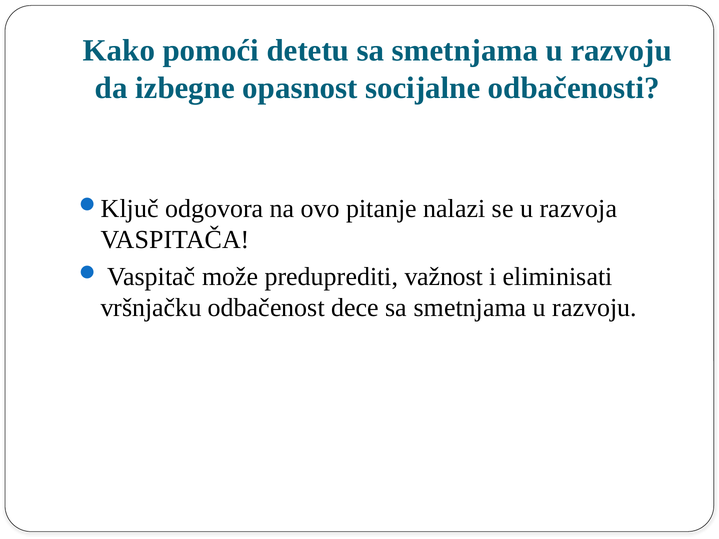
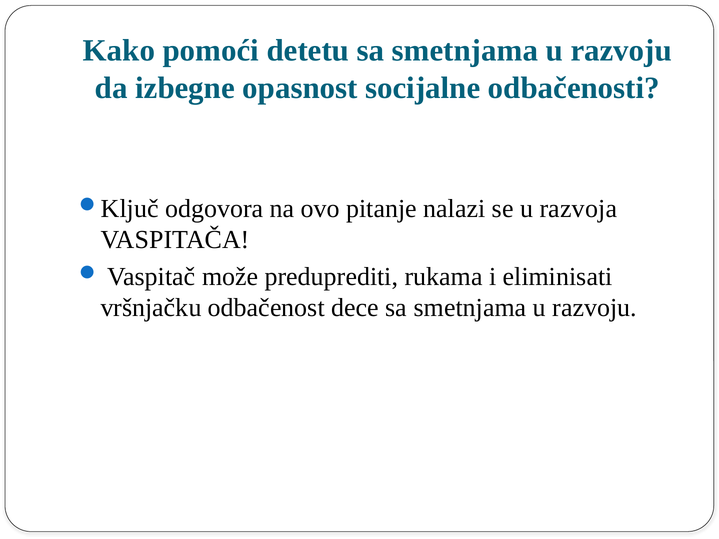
važnost: važnost -> rukama (444, 277)
